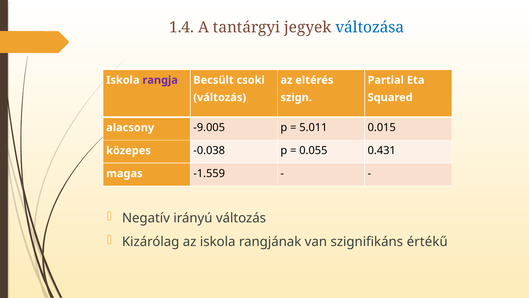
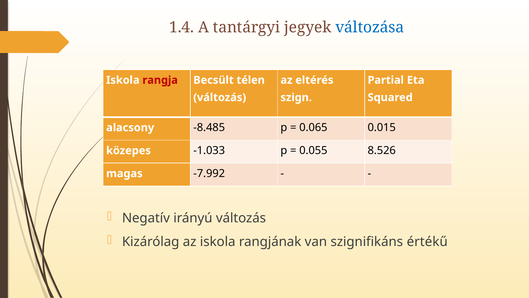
rangja colour: purple -> red (160, 80)
csoki: csoki -> télen (251, 80)
-9.005: -9.005 -> -8.485 (209, 127)
5.011: 5.011 -> 0.065 (313, 127)
-0.038: -0.038 -> -1.033 (209, 150)
0.431: 0.431 -> 8.526 (382, 150)
-1.559: -1.559 -> -7.992 (209, 173)
